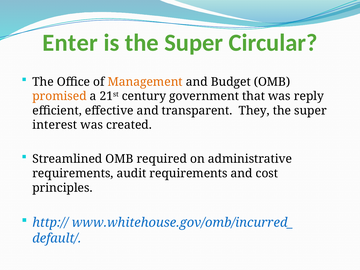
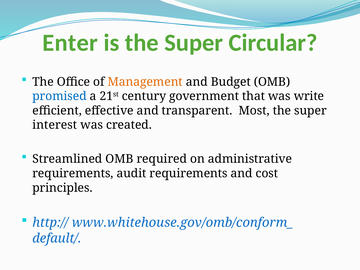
promised colour: orange -> blue (59, 96)
reply: reply -> write (309, 96)
They: They -> Most (254, 111)
www.whitehouse.gov/omb/incurred_: www.whitehouse.gov/omb/incurred_ -> www.whitehouse.gov/omb/conform_ (183, 223)
